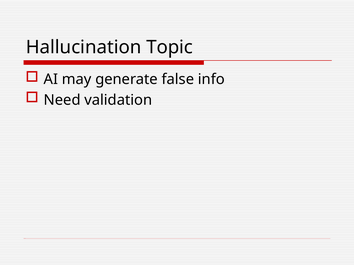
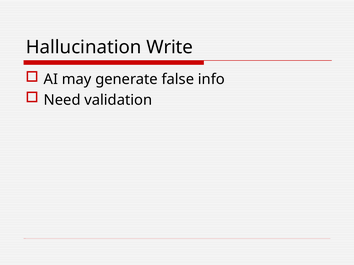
Topic: Topic -> Write (170, 47)
